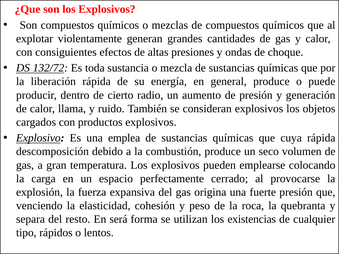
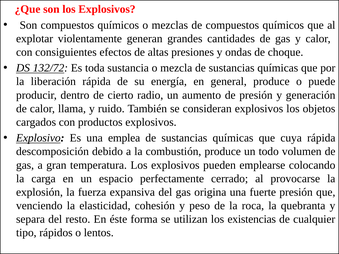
seco: seco -> todo (269, 152)
será: será -> éste (118, 219)
